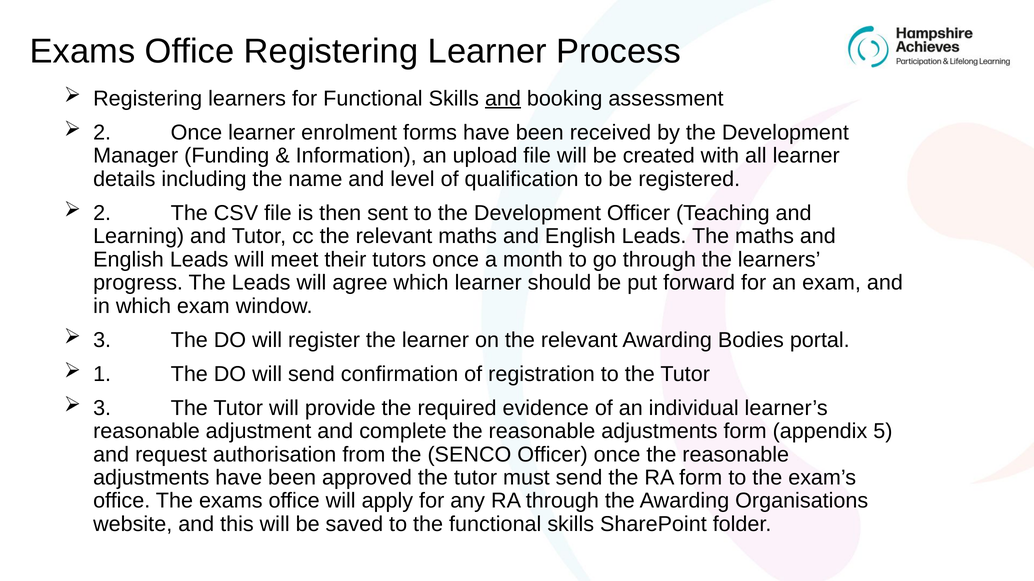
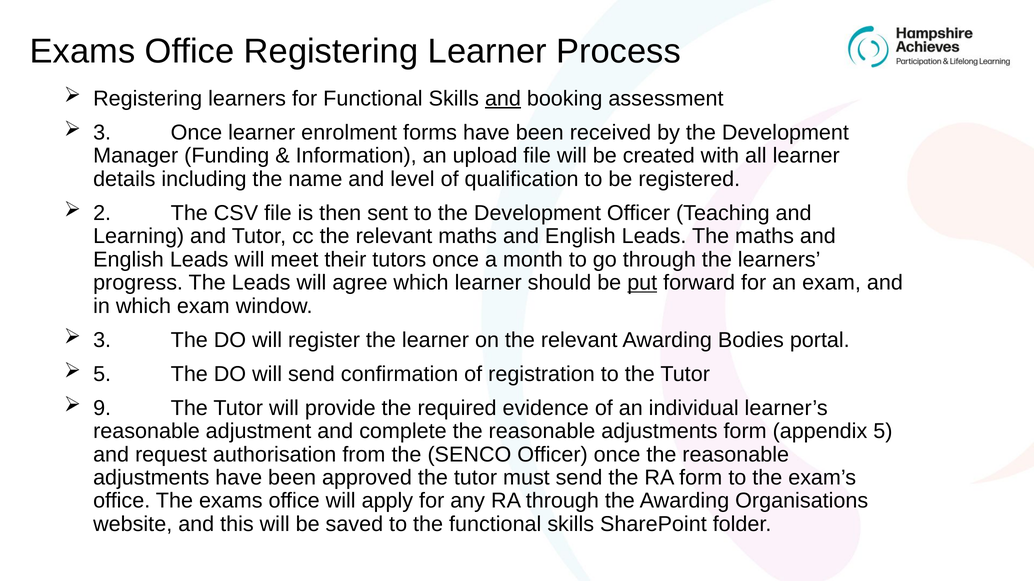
2: 2 -> 3 (102, 133)
put underline: none -> present (642, 283)
1: 1 -> 5 (102, 374)
3: 3 -> 9 (102, 408)
